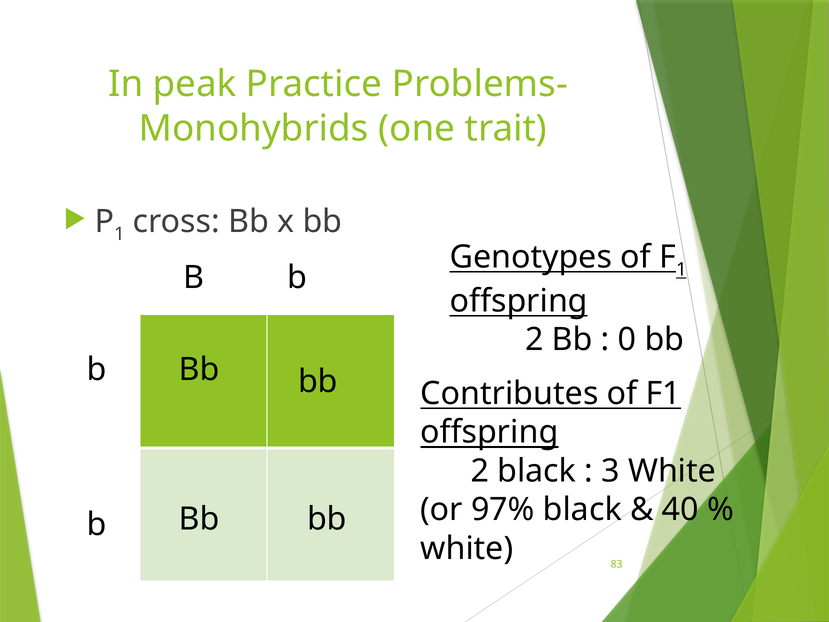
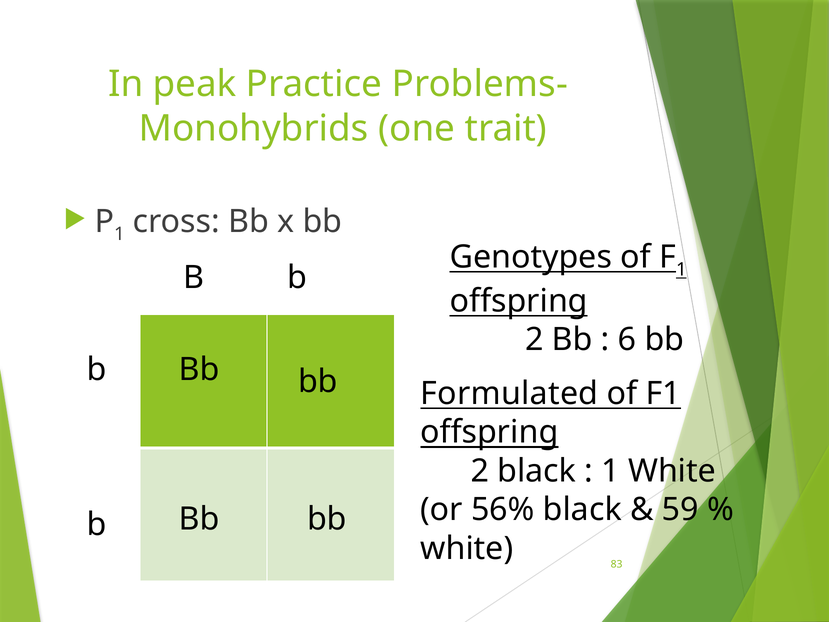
0: 0 -> 6 (627, 340)
Contributes: Contributes -> Formulated (509, 393)
3: 3 -> 1 (611, 471)
97%: 97% -> 56% (503, 510)
40: 40 -> 59 (680, 510)
